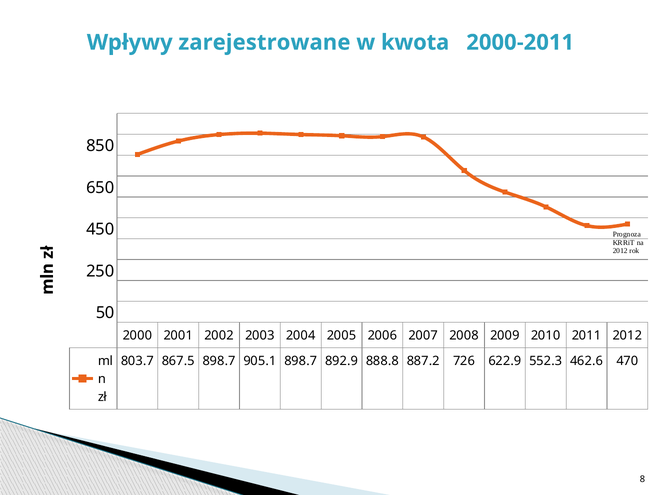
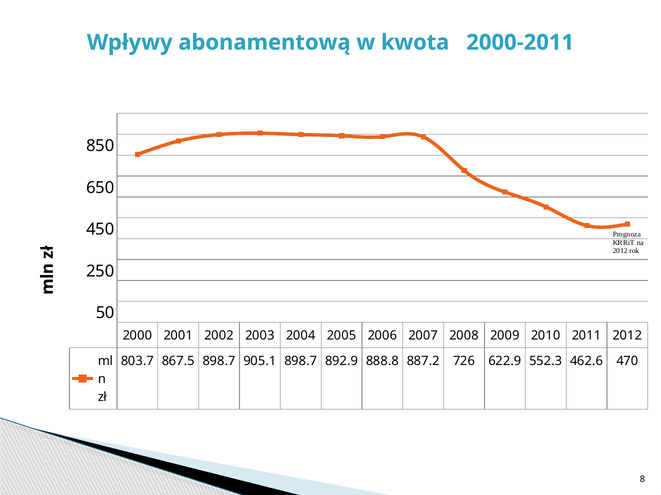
zarejestrowane: zarejestrowane -> abonamentową (264, 42)
